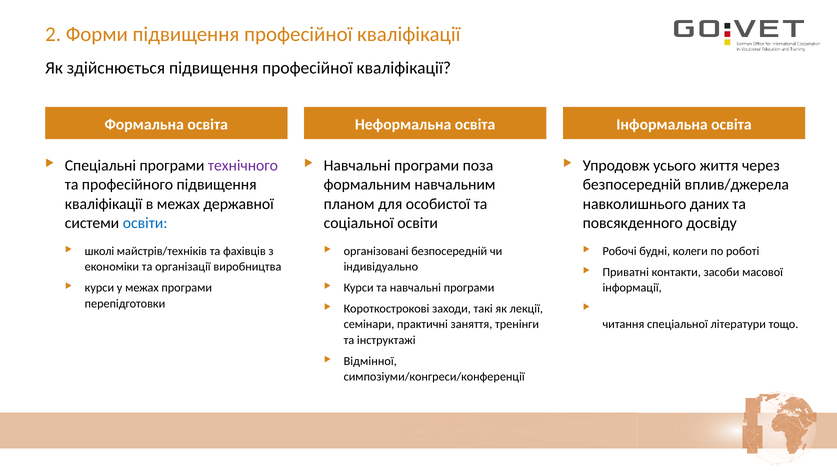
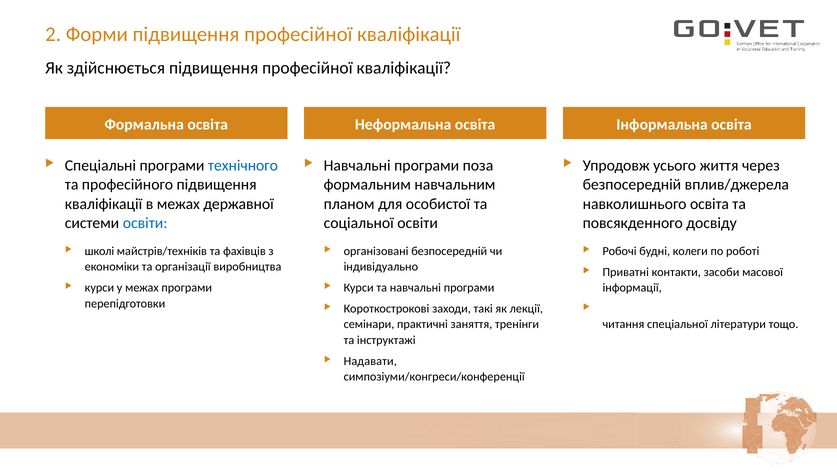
технічного colour: purple -> blue (243, 166)
навколишнього даних: даних -> освiта (710, 204)
Відмінної: Відмінної -> Надавати (370, 361)
